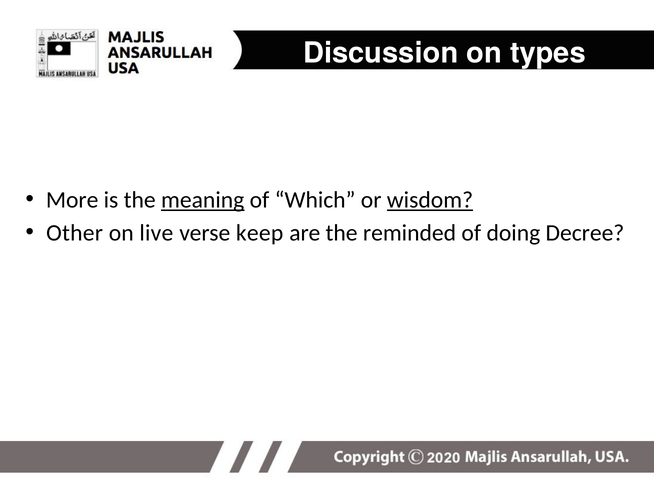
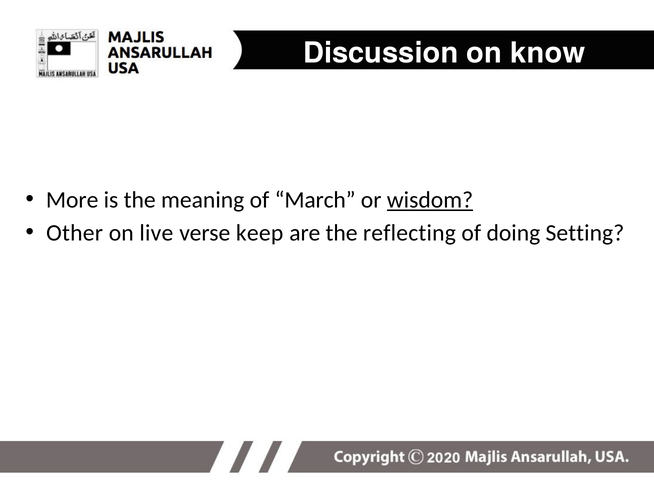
types: types -> know (548, 53)
meaning underline: present -> none (203, 200)
Which: Which -> March (315, 200)
reminded: reminded -> reflecting (409, 233)
Decree: Decree -> Setting (585, 233)
